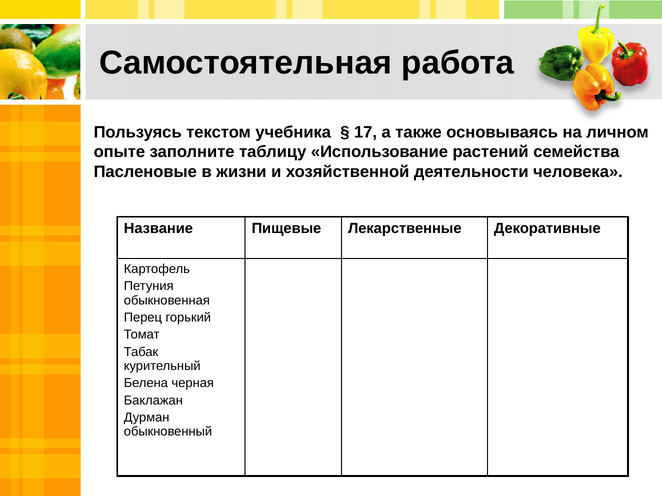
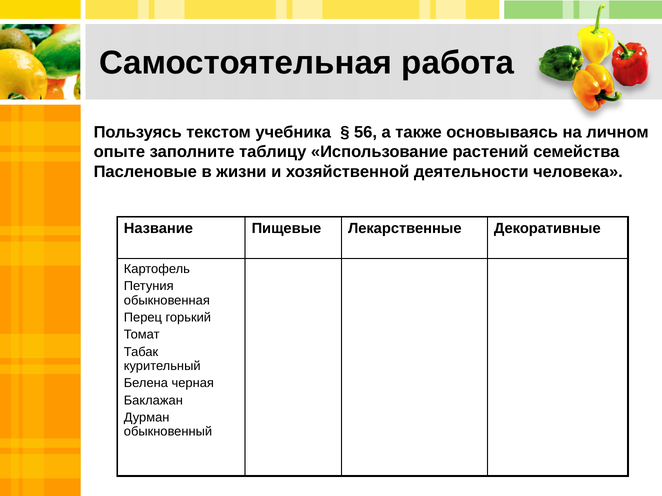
17: 17 -> 56 (366, 132)
